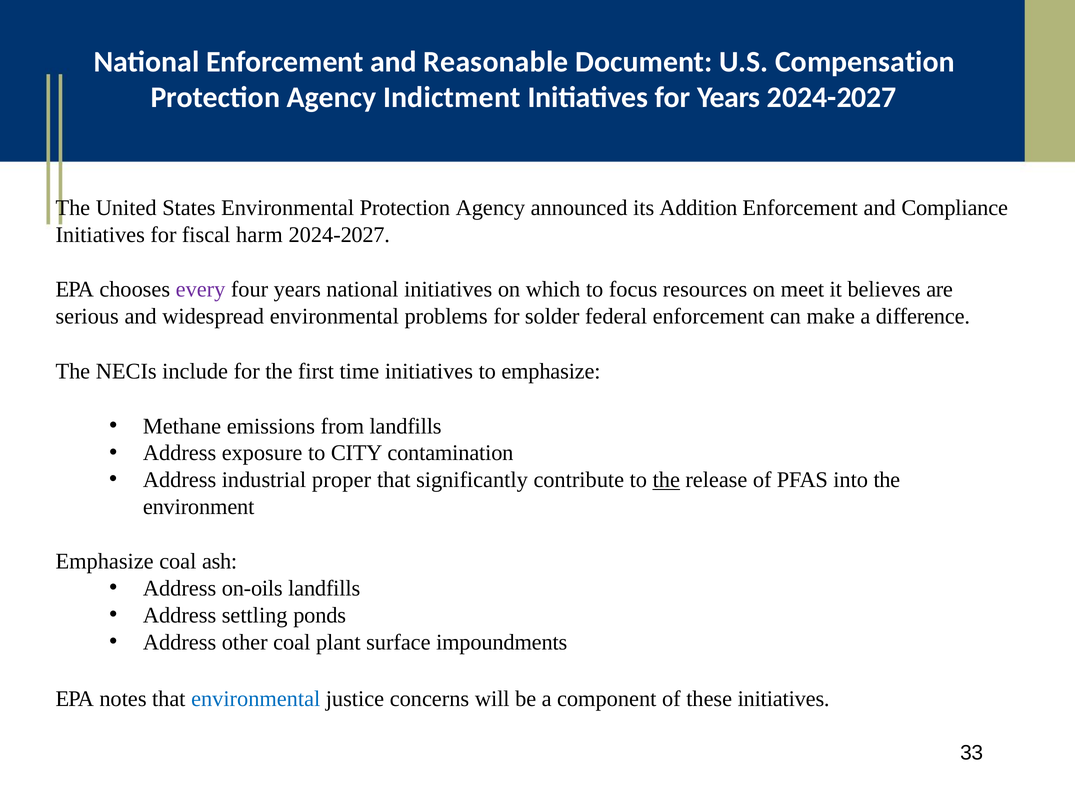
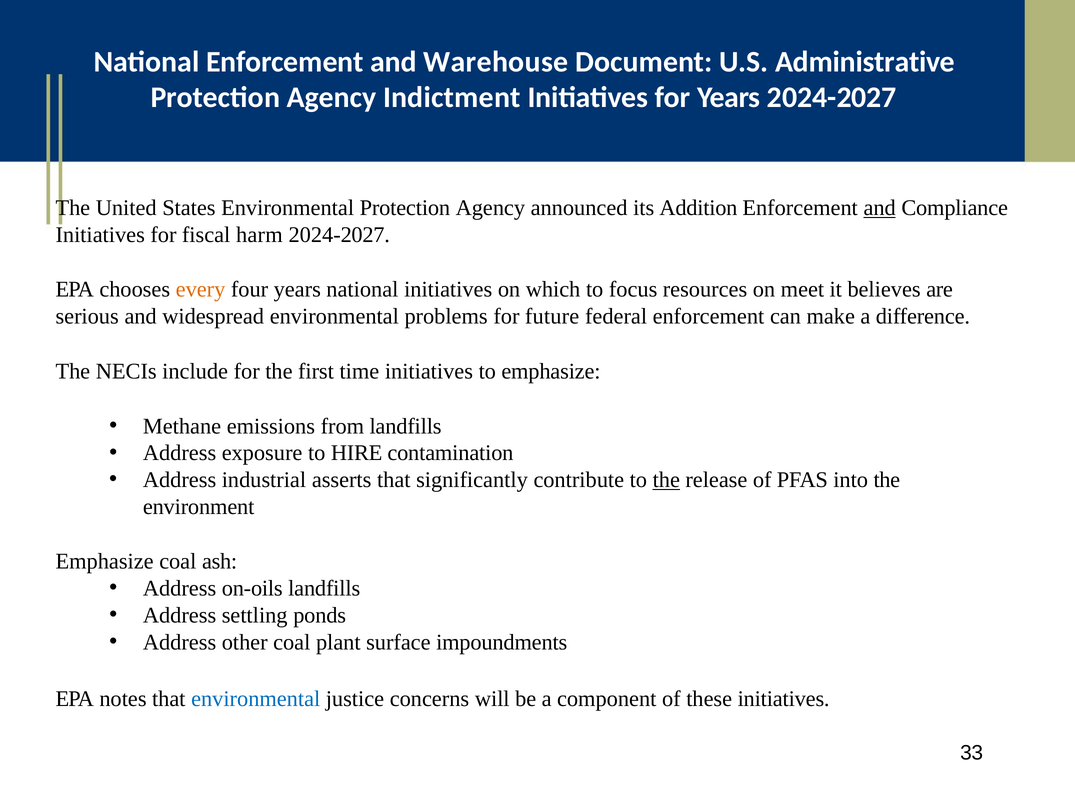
Reasonable: Reasonable -> Warehouse (496, 62)
Compensation: Compensation -> Administrative (865, 62)
and underline: none -> present (880, 208)
every colour: purple -> orange (201, 290)
solder: solder -> future (552, 317)
CITY: CITY -> HIRE (357, 453)
proper: proper -> asserts (342, 480)
